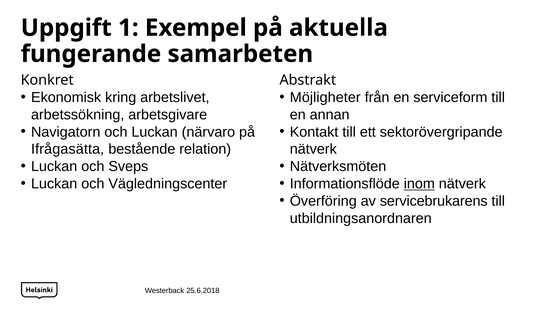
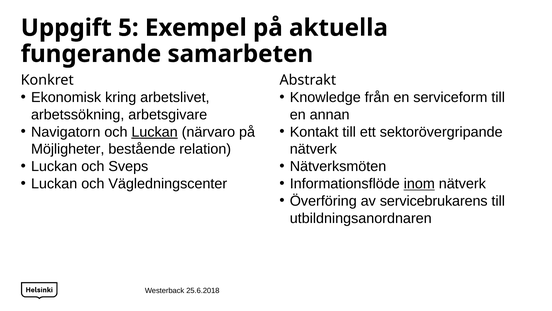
1: 1 -> 5 (128, 28)
Möjligheter: Möjligheter -> Knowledge (325, 97)
Luckan underline: none -> present (155, 132)
Ifrågasätta: Ifrågasätta -> Möjligheter (68, 149)
